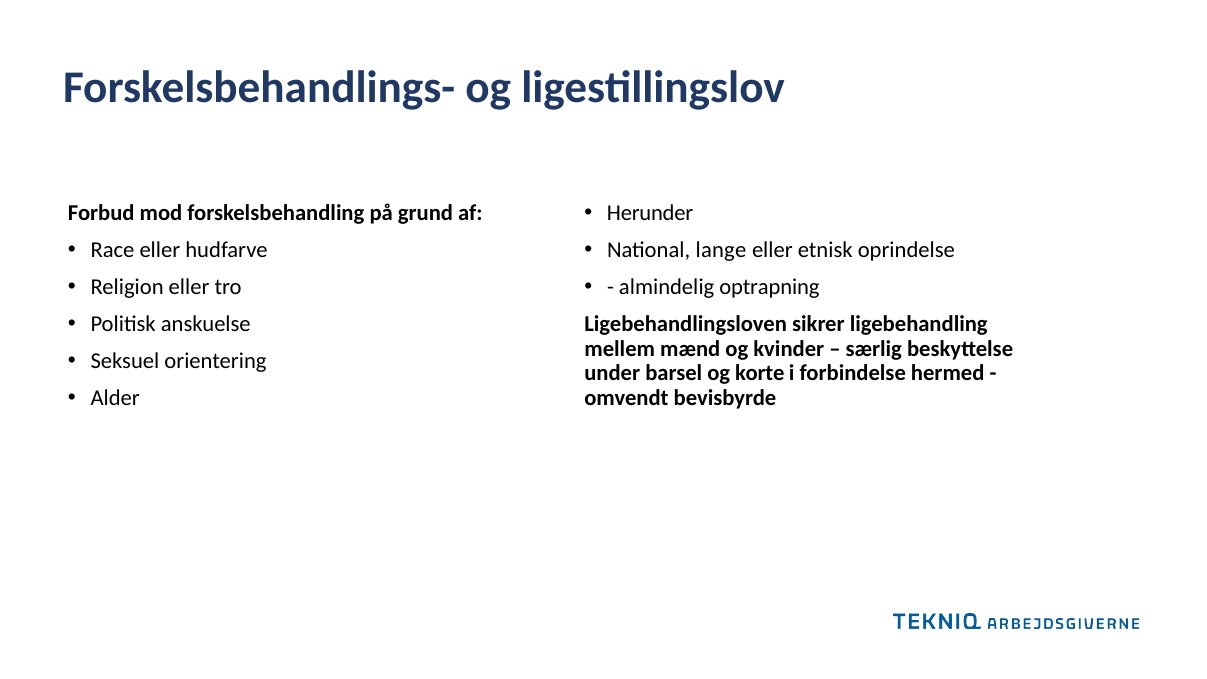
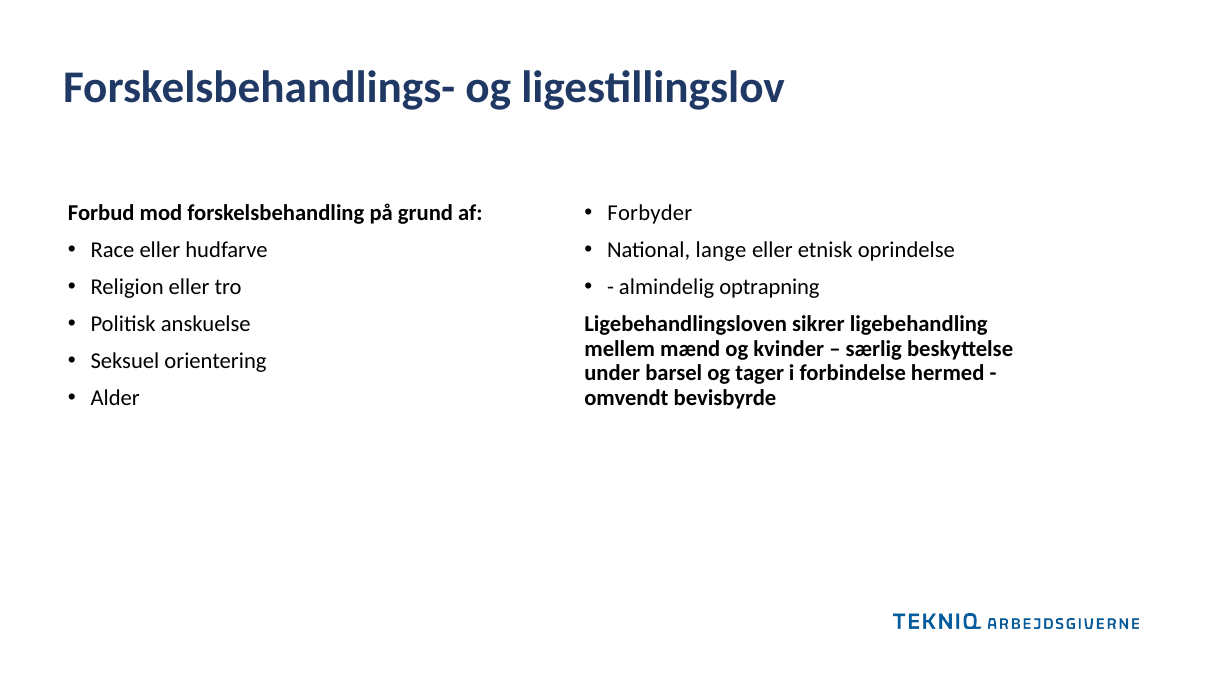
Herunder: Herunder -> Forbyder (650, 213)
korte: korte -> tager (760, 373)
